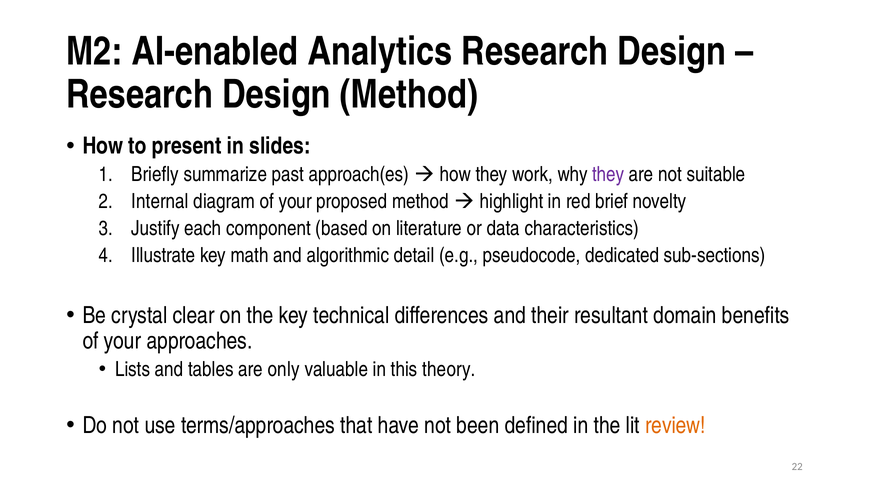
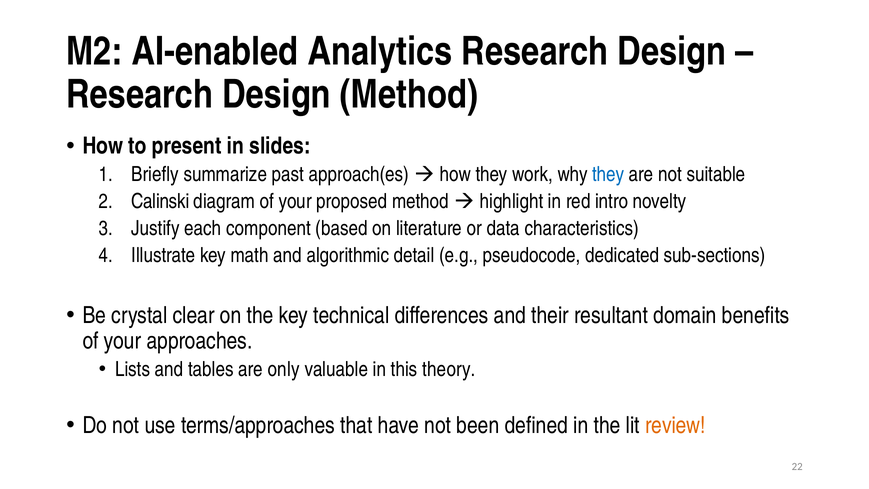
they colour: purple -> blue (608, 174)
Internal: Internal -> Calinski (160, 201)
brief: brief -> intro (612, 201)
